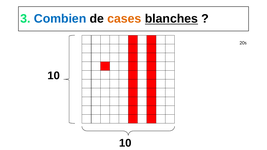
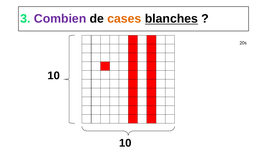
Combien colour: blue -> purple (60, 19)
